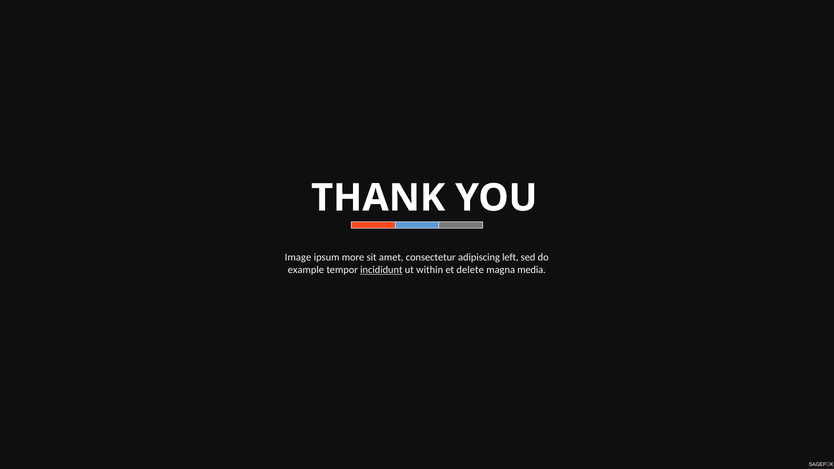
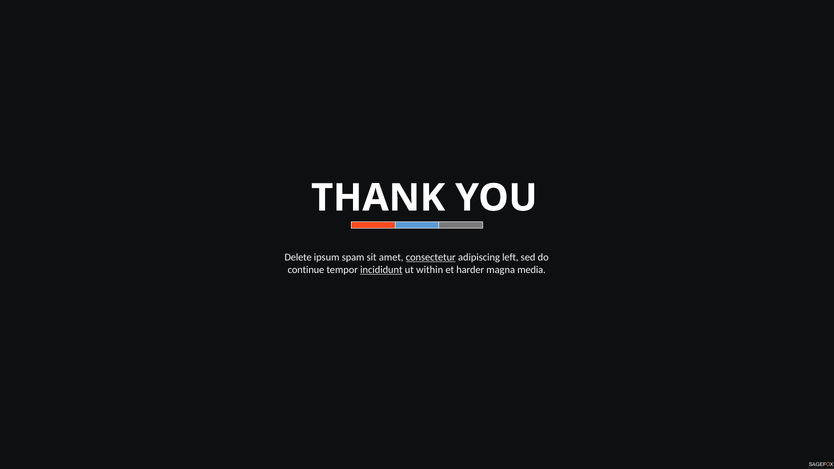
Image: Image -> Delete (298, 257)
more: more -> spam (353, 257)
consectetur underline: none -> present (431, 257)
example: example -> continue (306, 270)
delete: delete -> harder (470, 270)
